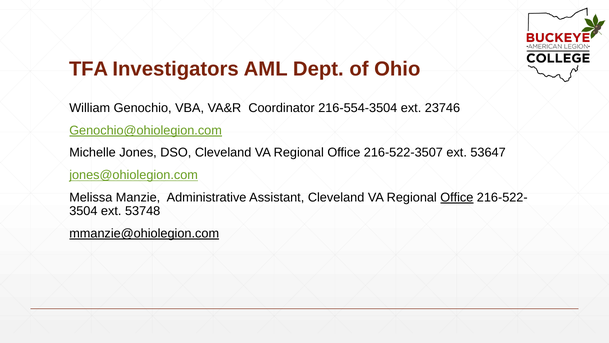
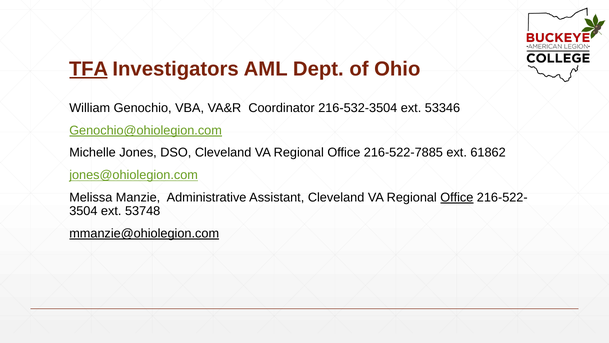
TFA underline: none -> present (89, 69)
216-554-3504: 216-554-3504 -> 216-532-3504 (358, 108)
23746: 23746 -> 53346 (442, 108)
216-522-3507: 216-522-3507 -> 216-522-7885 (403, 153)
53647: 53647 -> 61862 (488, 153)
